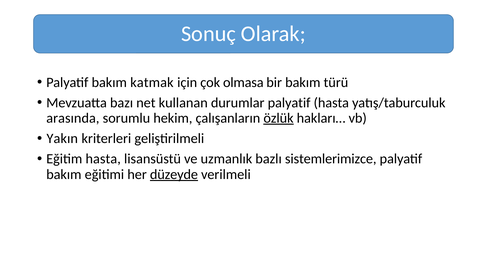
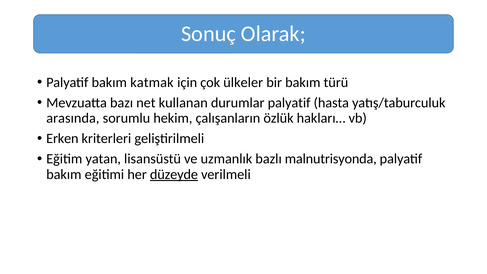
olmasa: olmasa -> ülkeler (243, 82)
özlük underline: present -> none (278, 118)
Yakın: Yakın -> Erken (62, 139)
Eğitim hasta: hasta -> yatan (103, 159)
sistemlerimizce: sistemlerimizce -> malnutrisyonda (331, 159)
